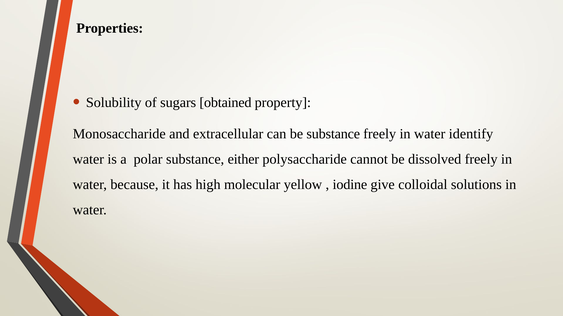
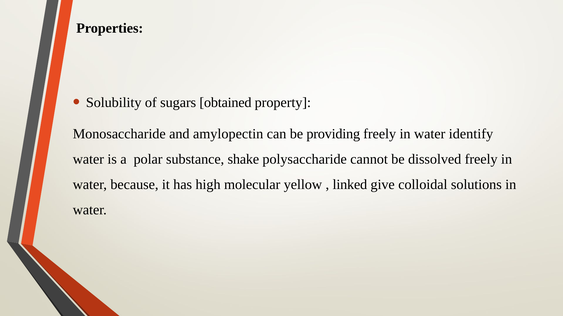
extracellular: extracellular -> amylopectin (228, 134)
be substance: substance -> providing (333, 134)
either: either -> shake (243, 160)
iodine: iodine -> linked (350, 185)
